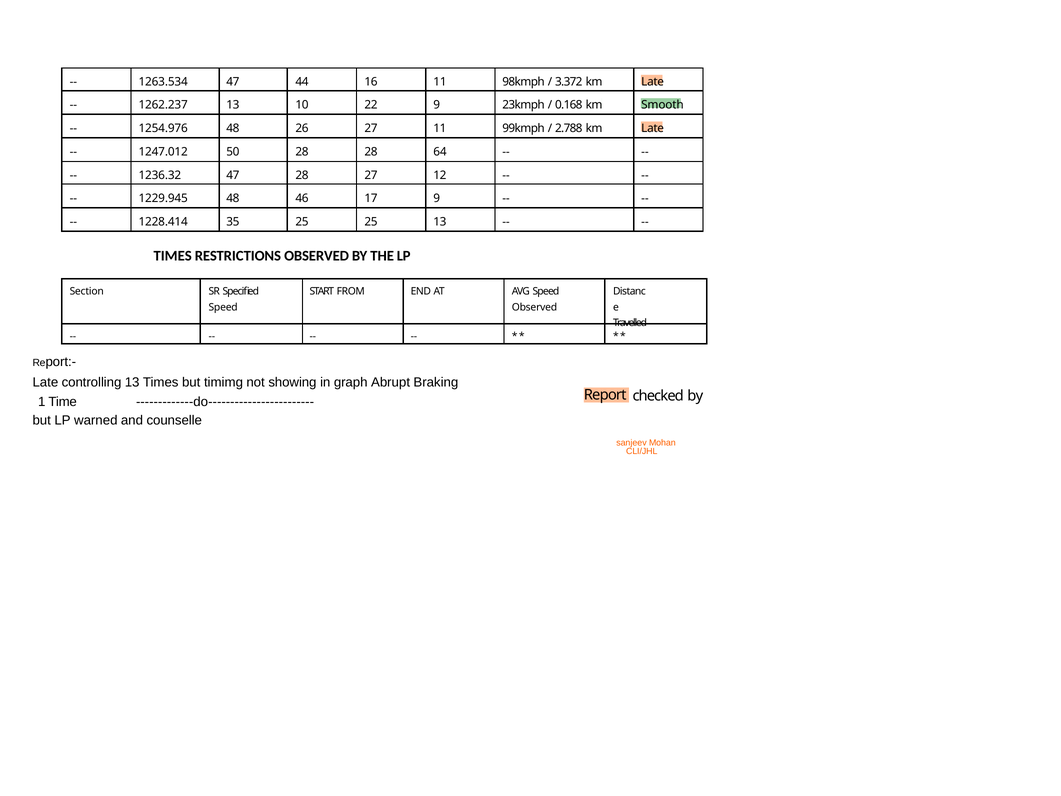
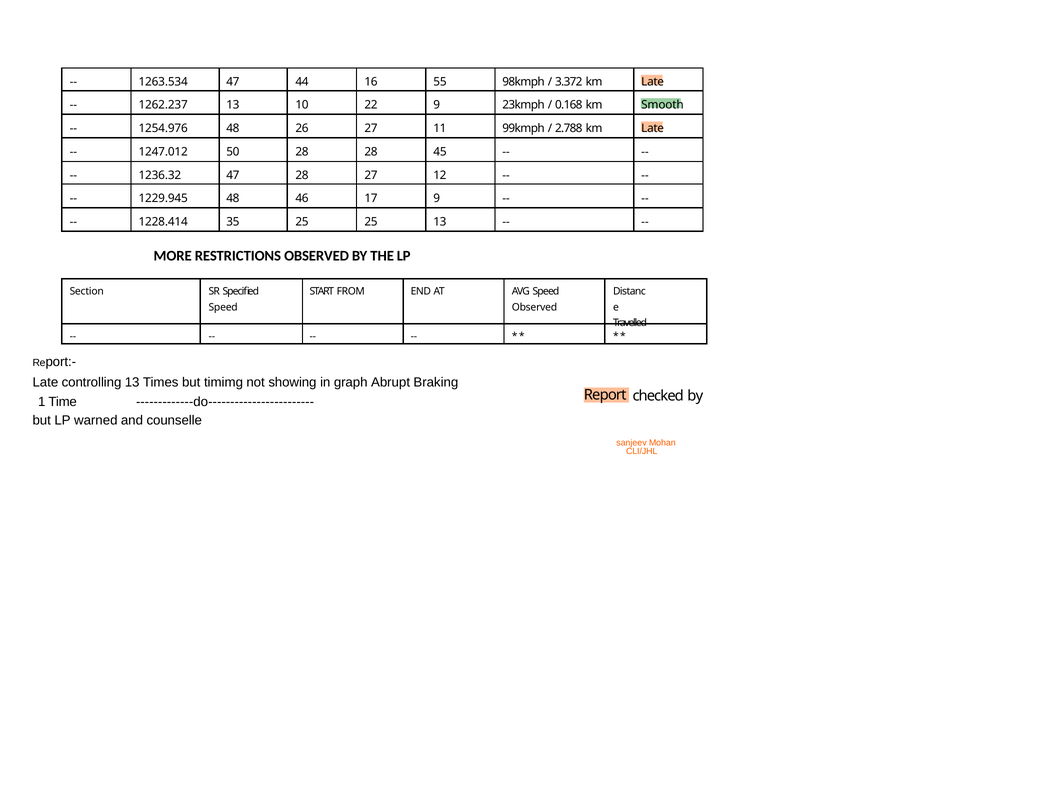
16 11: 11 -> 55 (440, 82)
64: 64 -> 45 (440, 152)
TIMES: TIMES -> MORE (173, 256)
